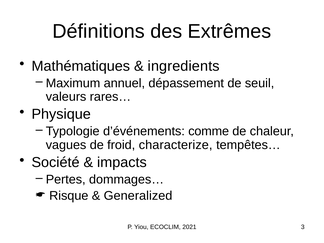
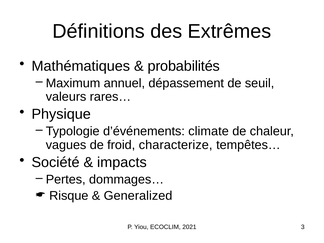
ingredients: ingredients -> probabilités (184, 66)
comme: comme -> climate (209, 131)
